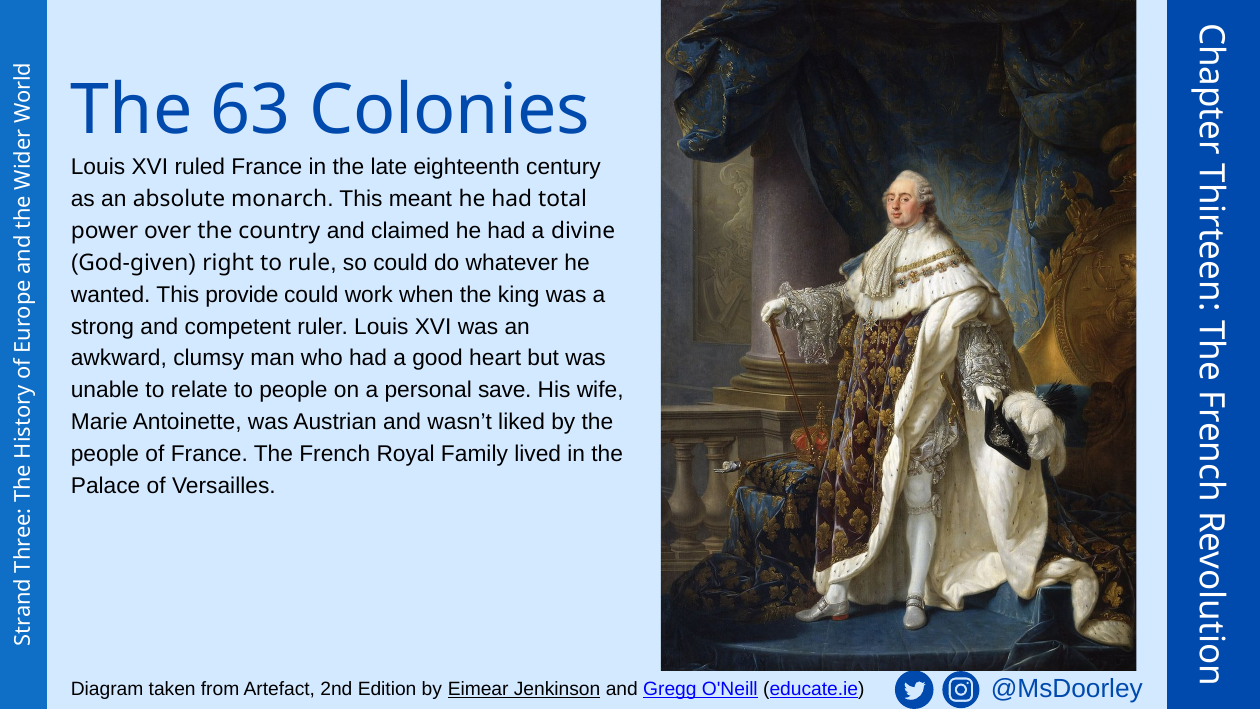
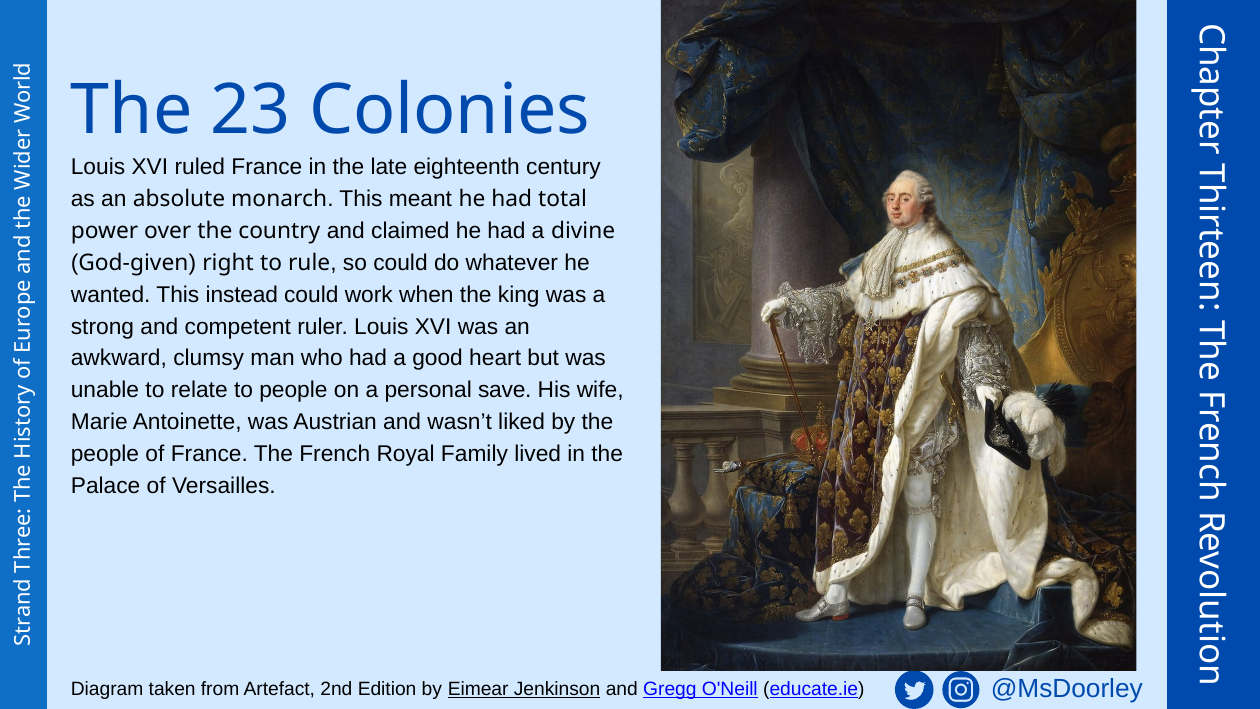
63: 63 -> 23 (251, 110)
provide: provide -> instead (242, 295)
